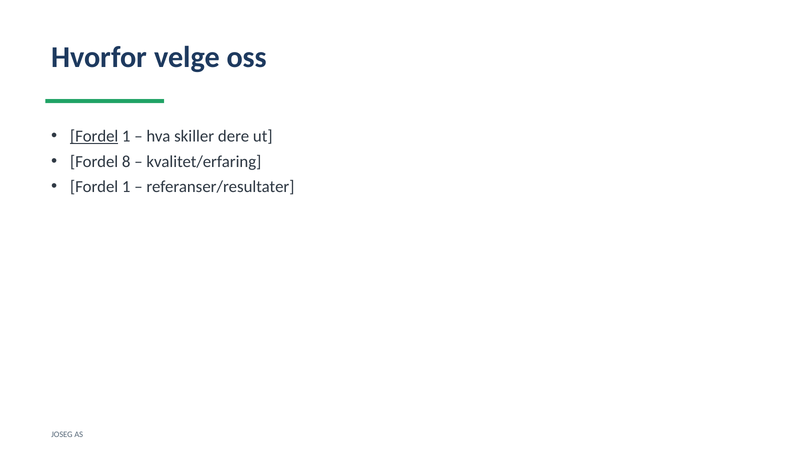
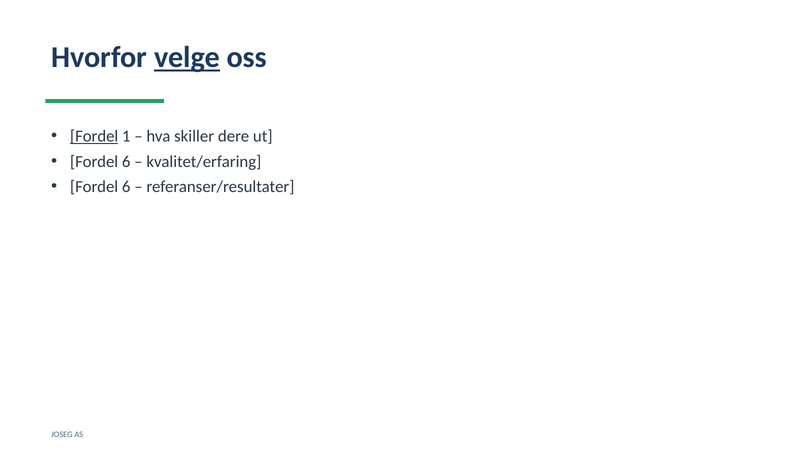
velge underline: none -> present (187, 57)
8: 8 -> 6 (126, 162)
1: 1 -> 6 (126, 187)
